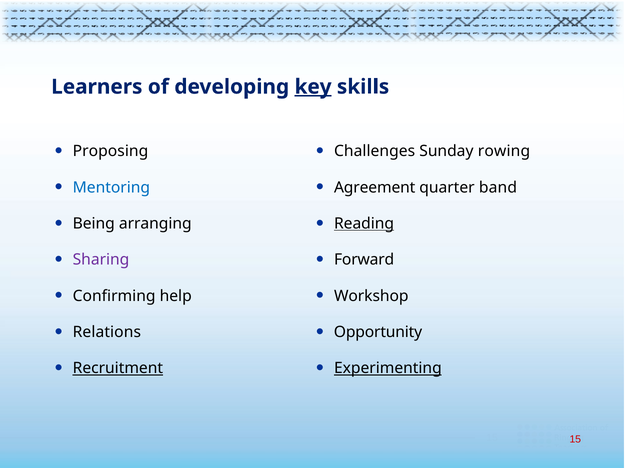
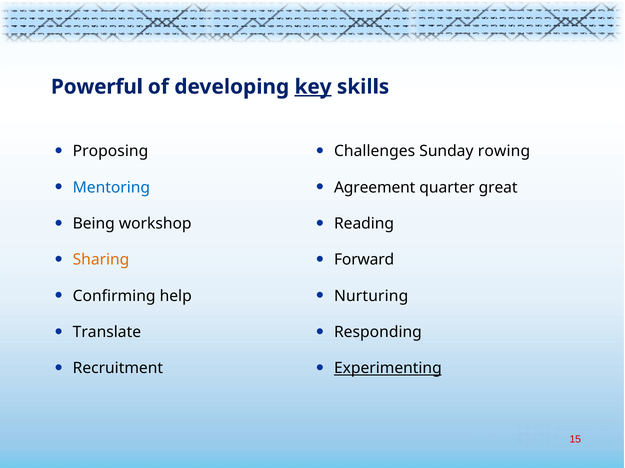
Learners: Learners -> Powerful (97, 87)
band: band -> great (498, 188)
arranging: arranging -> workshop (155, 224)
Reading underline: present -> none (364, 224)
Sharing colour: purple -> orange (101, 260)
Workshop: Workshop -> Nurturing (371, 296)
Relations: Relations -> Translate (107, 333)
Opportunity: Opportunity -> Responding (378, 333)
Recruitment underline: present -> none (118, 369)
